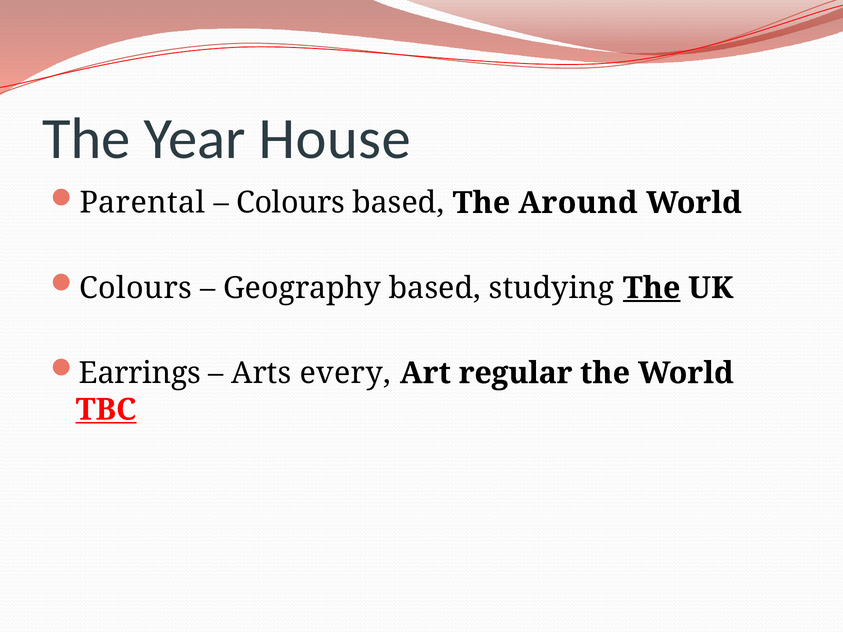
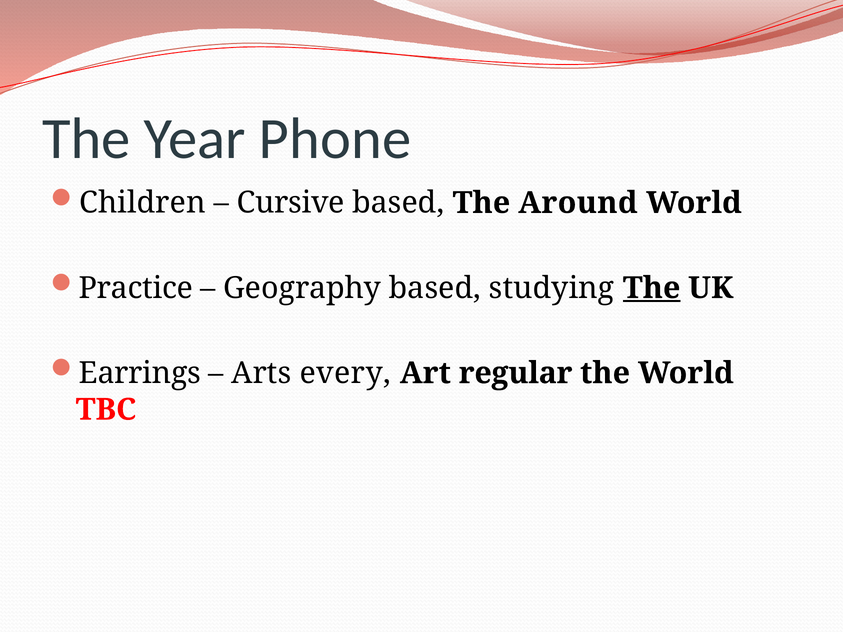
House: House -> Phone (335, 139)
Parental: Parental -> Children (143, 203)
Colours: Colours -> Cursive (291, 203)
Colours: Colours -> Practice (136, 288)
TBC underline: present -> none (106, 410)
